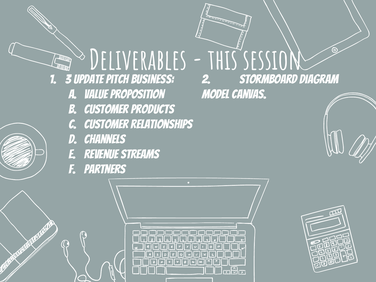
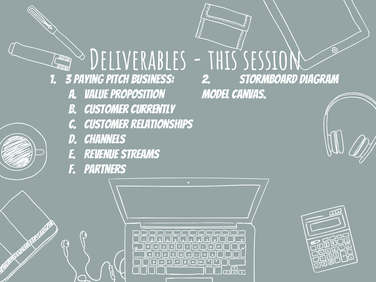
update: update -> paying (88, 79)
products: products -> currently (153, 109)
